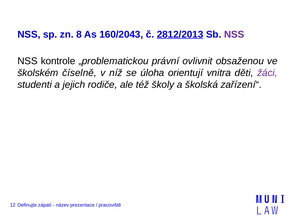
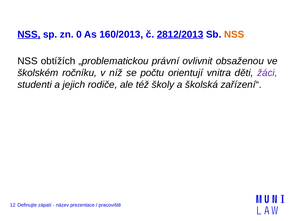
NSS underline: none -> present (29, 34)
8: 8 -> 0 (79, 34)
160/2043: 160/2043 -> 160/2013 (121, 34)
NSS colour: purple -> orange (234, 34)
kontrole: kontrole -> obtížích (58, 61)
číselně: číselně -> ročníku (80, 73)
úloha: úloha -> počtu (152, 73)
